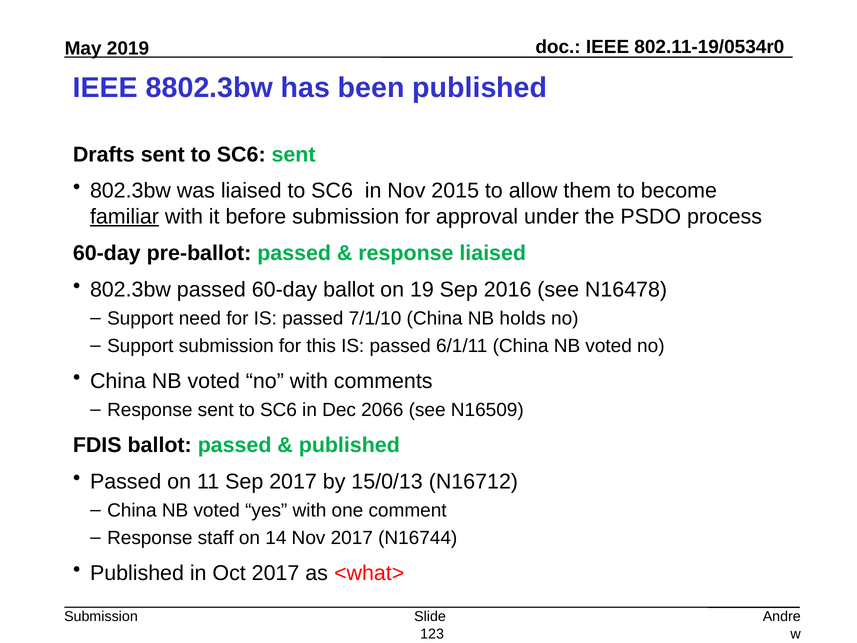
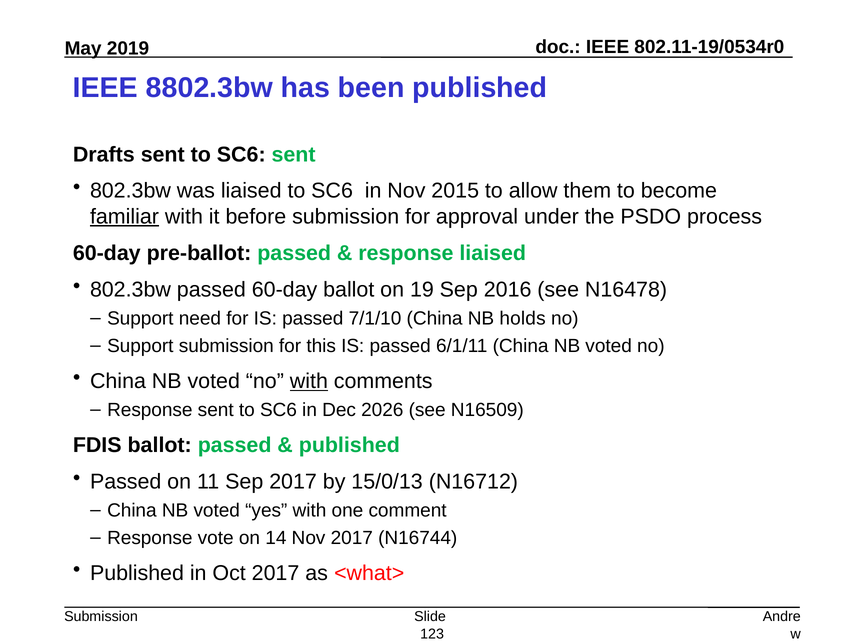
with underline: none -> present (309, 381)
2066: 2066 -> 2026 (382, 410)
staff: staff -> vote (216, 538)
